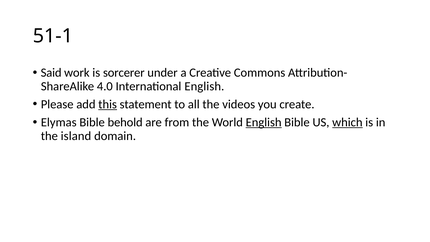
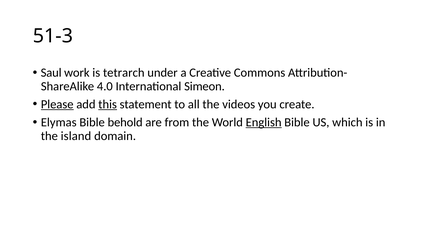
51-1: 51-1 -> 51-3 (53, 36)
Said: Said -> Saul (51, 73)
sorcerer: sorcerer -> tetrarch (124, 73)
International English: English -> Simeon (204, 86)
Please underline: none -> present (57, 104)
which underline: present -> none (347, 122)
